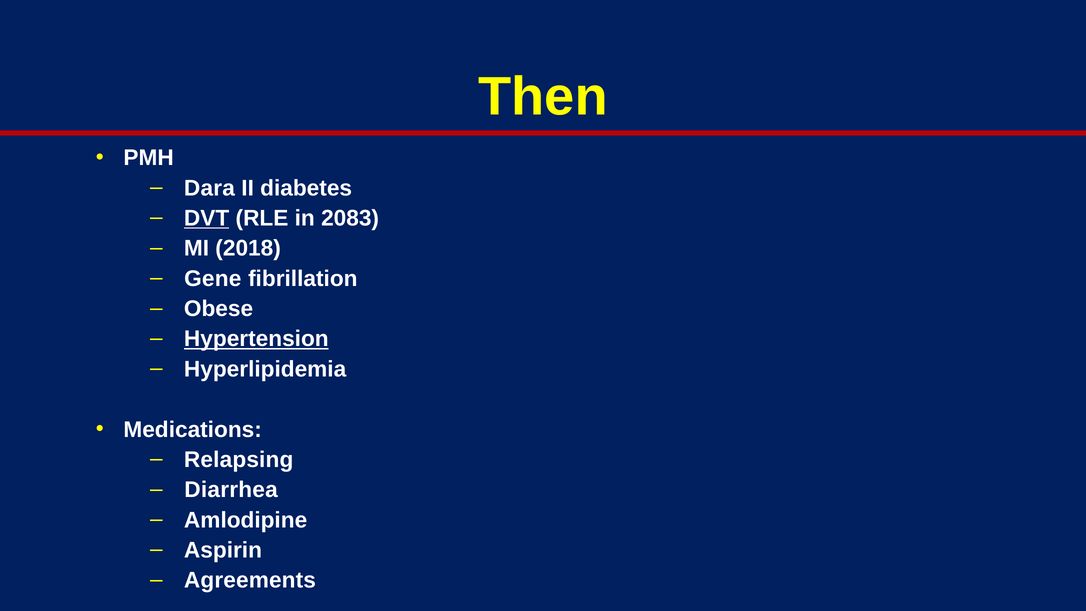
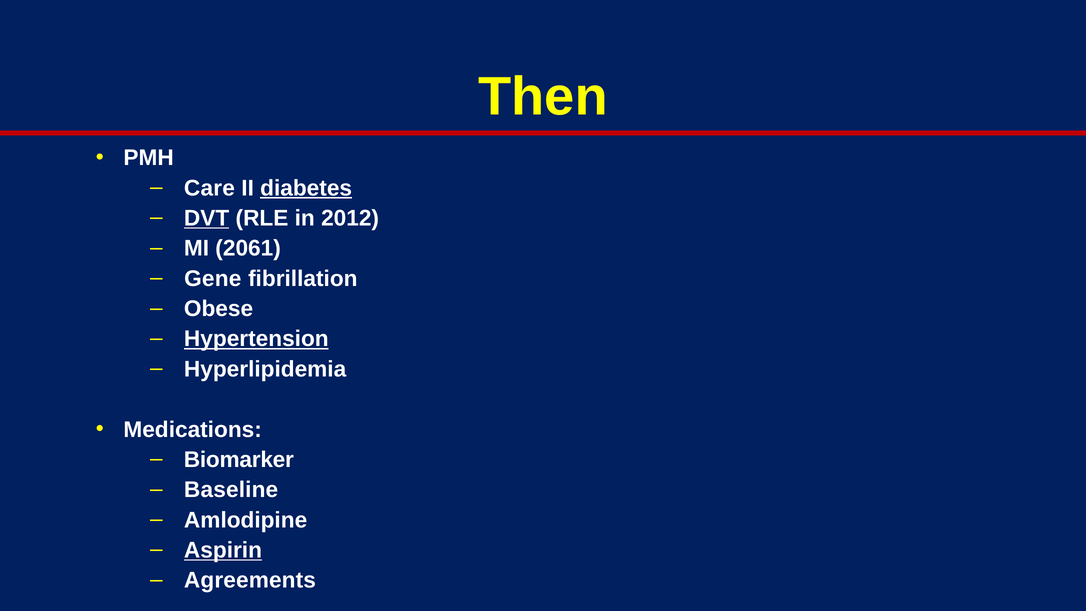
Dara: Dara -> Care (209, 188)
diabetes underline: none -> present (306, 188)
2083: 2083 -> 2012 (350, 218)
2018: 2018 -> 2061 (248, 248)
Relapsing: Relapsing -> Biomarker (239, 460)
Diarrhea: Diarrhea -> Baseline (231, 490)
Aspirin underline: none -> present (223, 550)
